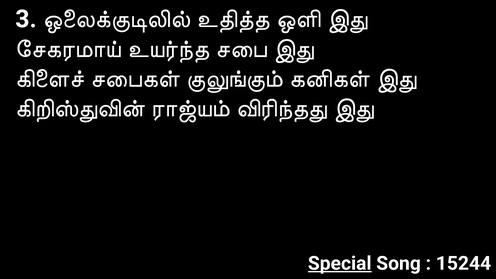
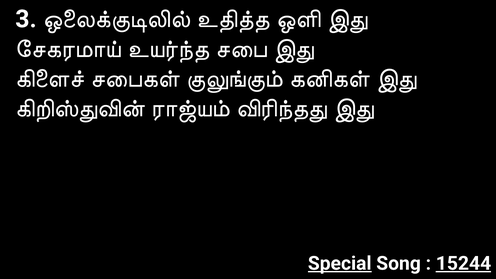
15244 underline: none -> present (463, 263)
